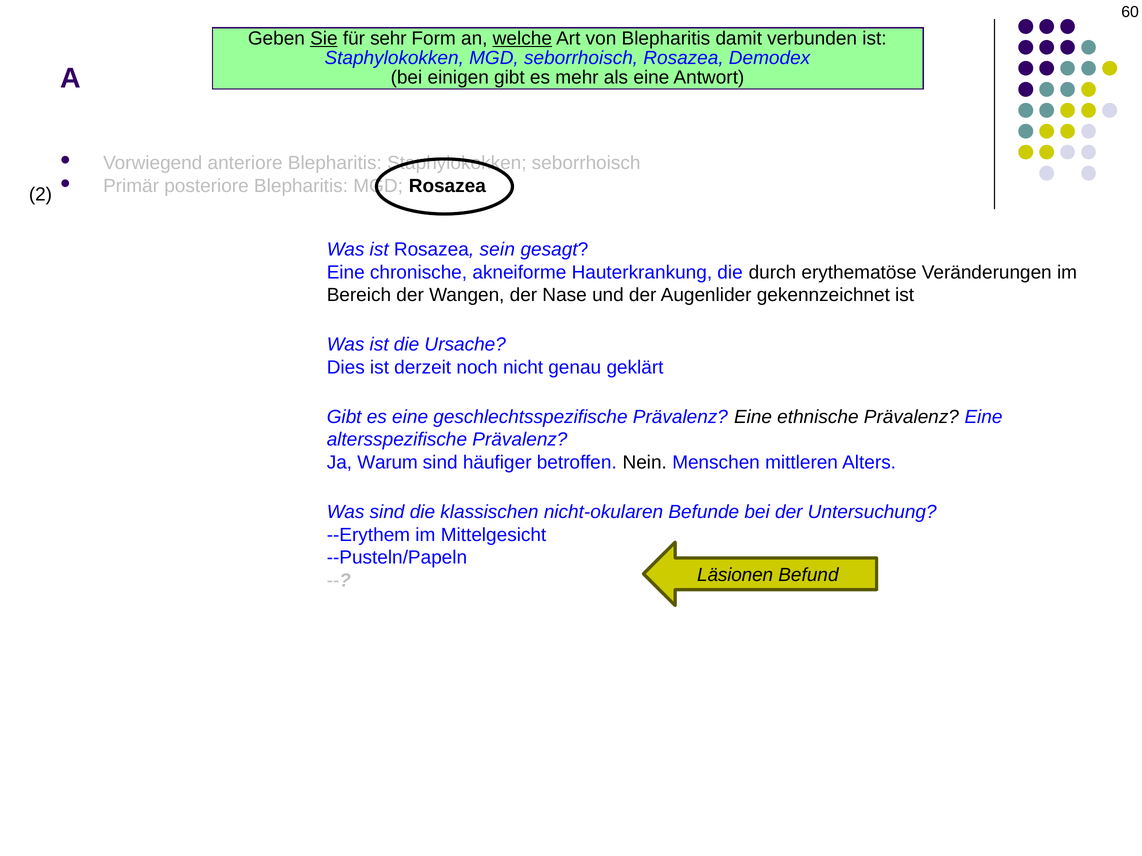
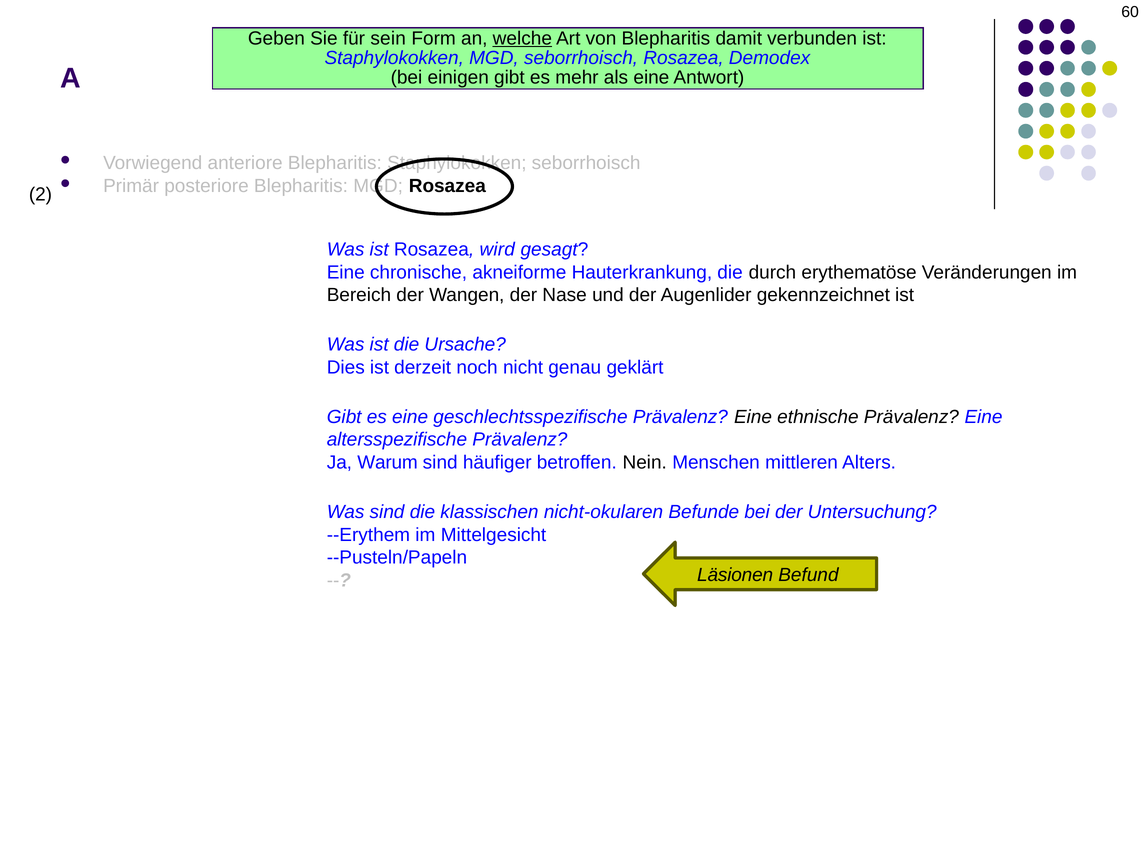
Sie underline: present -> none (324, 39)
sehr: sehr -> sein (388, 39)
sein: sein -> wird (497, 250)
